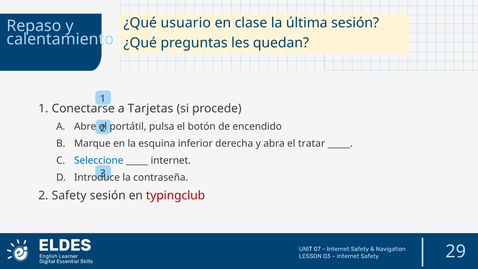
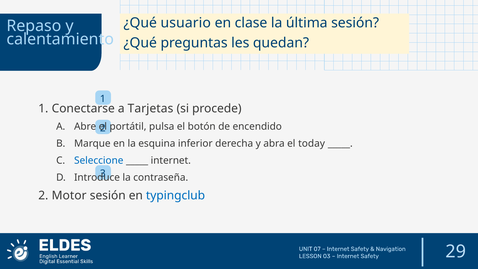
tratar: tratar -> today (312, 143)
Safety: Safety -> Motor (69, 196)
typingclub colour: red -> blue (176, 196)
